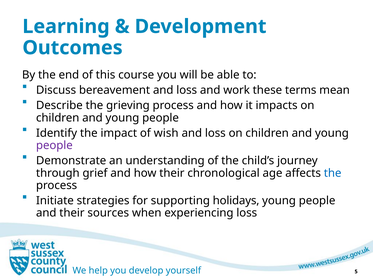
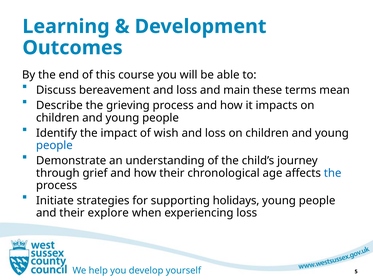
work: work -> main (237, 90)
people colour: purple -> blue (54, 145)
sources: sources -> explore (108, 213)
